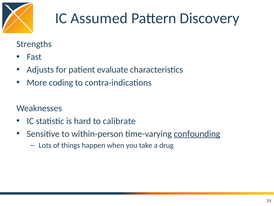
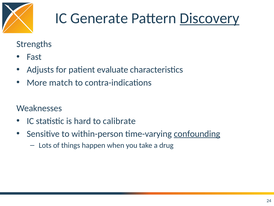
Assumed: Assumed -> Generate (99, 18)
Discovery underline: none -> present (210, 18)
coding: coding -> match (61, 82)
